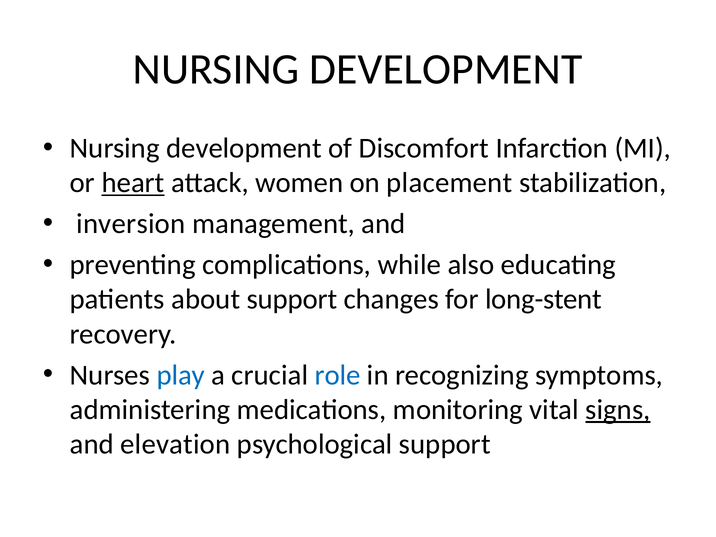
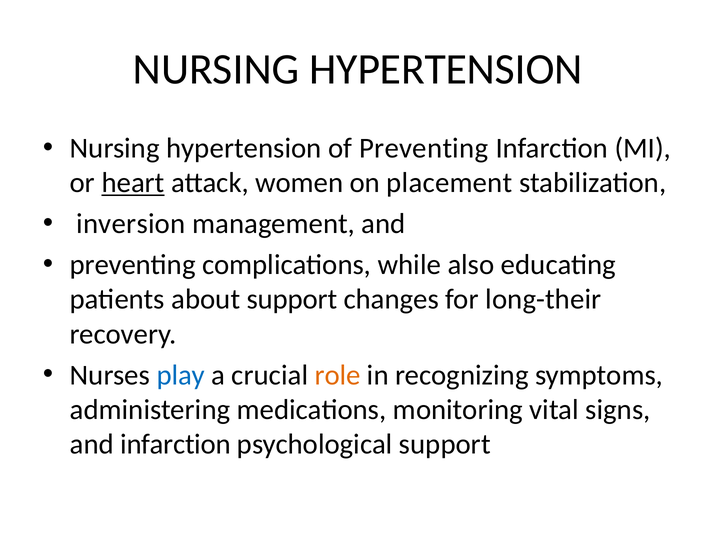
DEVELOPMENT: DEVELOPMENT -> HYPERTENSION (446, 69)
development: development -> hypertension (244, 148)
of Discomfort: Discomfort -> Preventing (424, 148)
long-stent: long-stent -> long-their (543, 299)
role colour: blue -> orange (338, 375)
signs underline: present -> none (618, 410)
and elevation: elevation -> infarction (176, 444)
